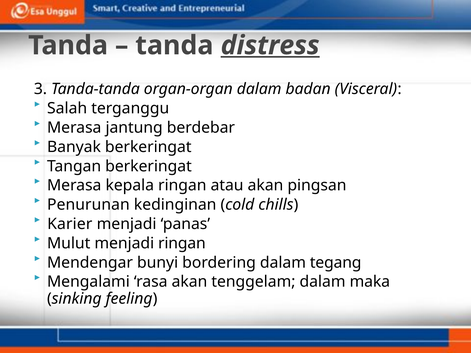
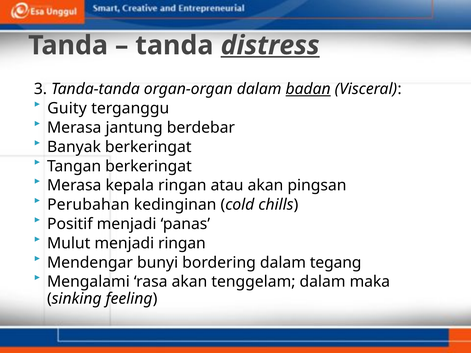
badan underline: none -> present (308, 89)
Salah: Salah -> Guity (67, 108)
Penurunan: Penurunan -> Perubahan (88, 205)
Karier: Karier -> Positif (70, 224)
